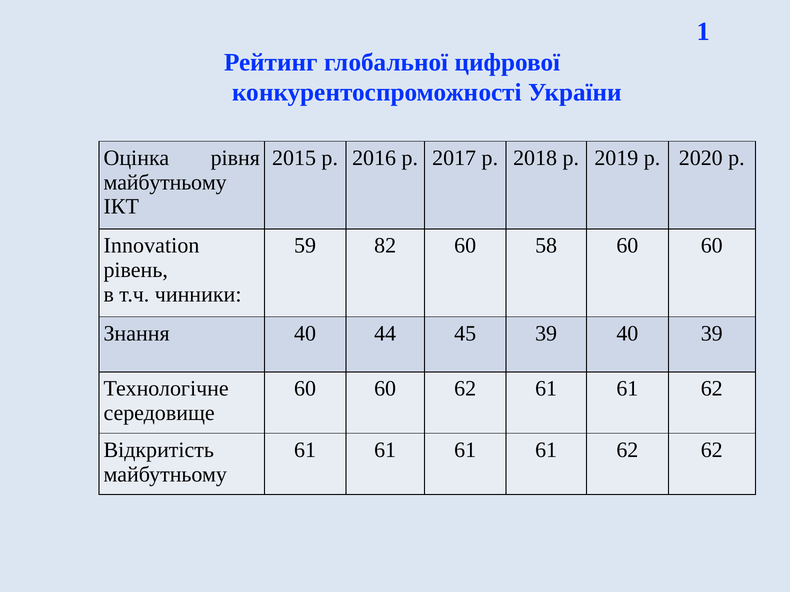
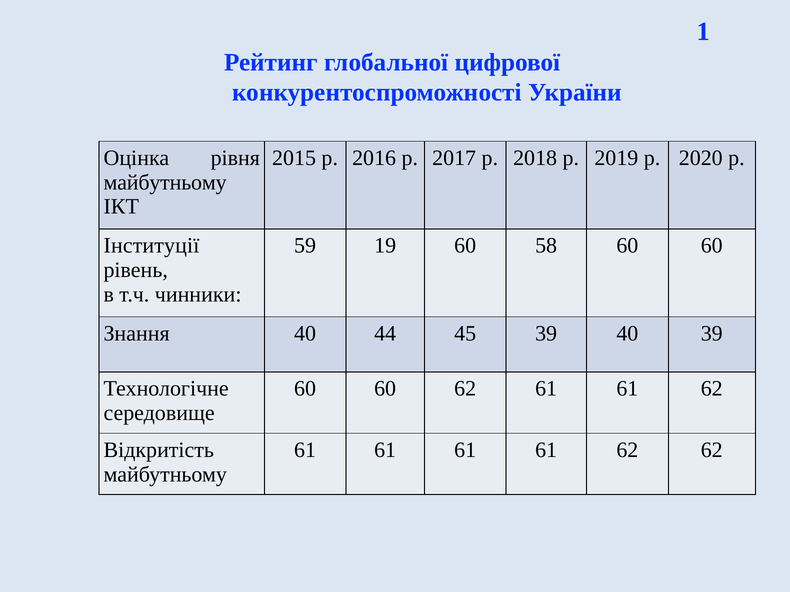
Innovation: Innovation -> Інституції (151, 246)
82: 82 -> 19 (385, 246)
